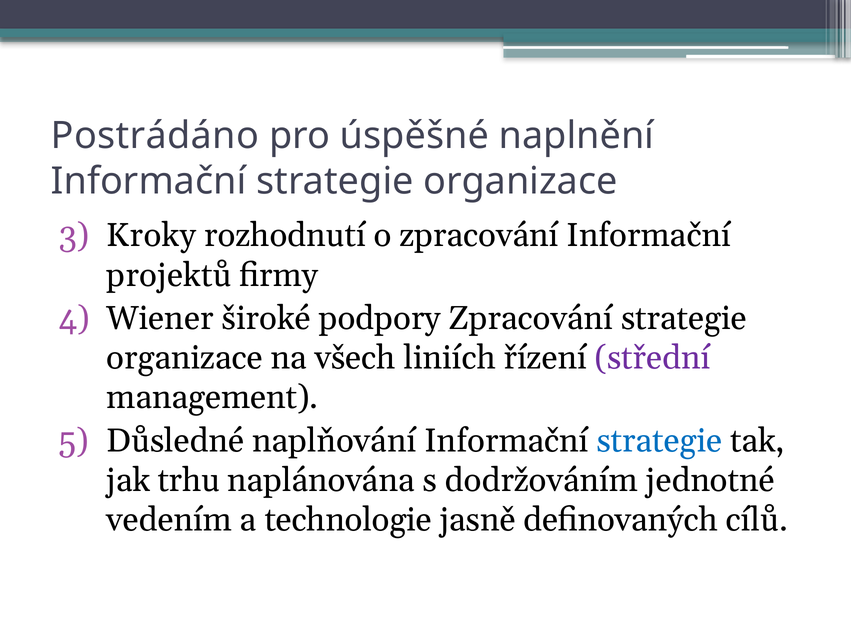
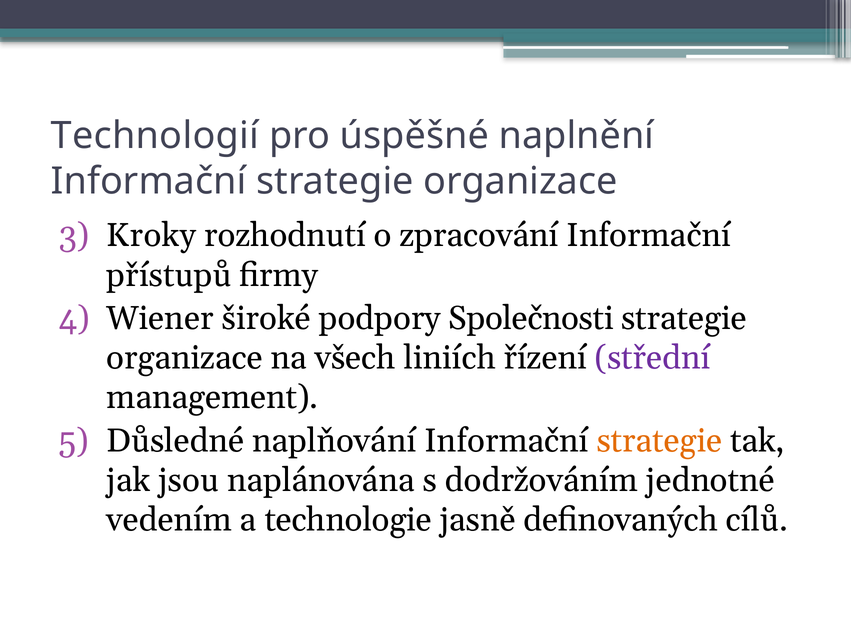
Postrádáno: Postrádáno -> Technologií (155, 136)
projektů: projektů -> přístupů (169, 275)
podpory Zpracování: Zpracování -> Společnosti (531, 318)
strategie colour: blue -> orange (659, 441)
trhu: trhu -> jsou (189, 481)
